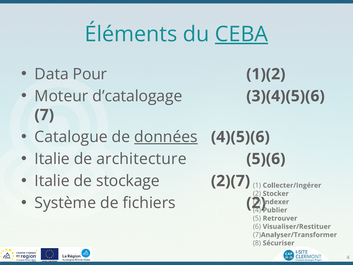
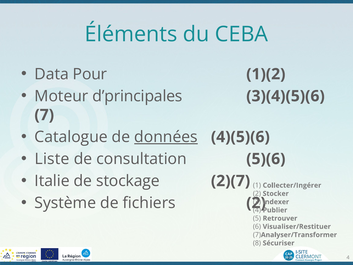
CEBA underline: present -> none (242, 34)
d’catalogage: d’catalogage -> d’principales (137, 96)
Italie: Italie -> Liste (52, 159)
architecture: architecture -> consultation (142, 159)
